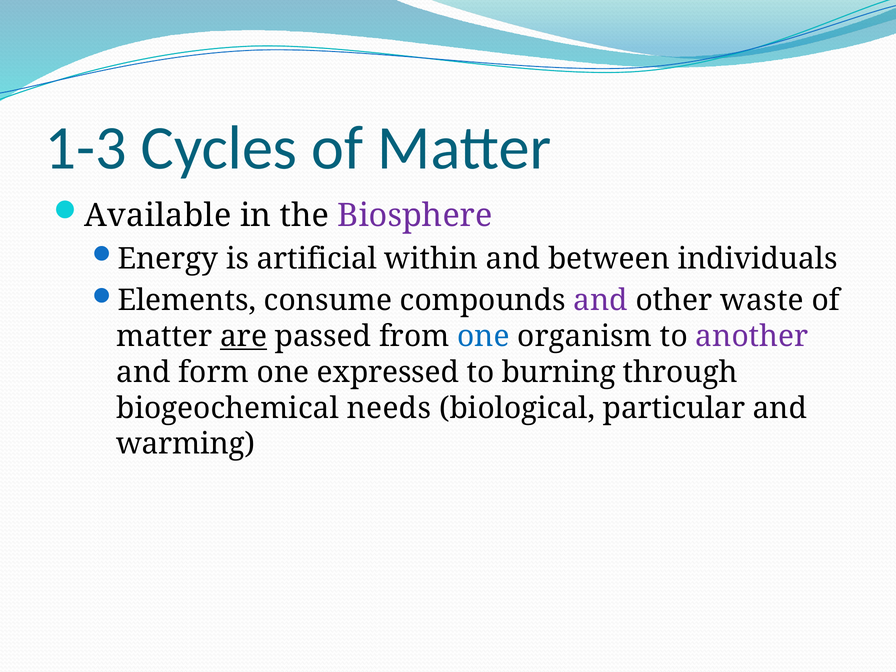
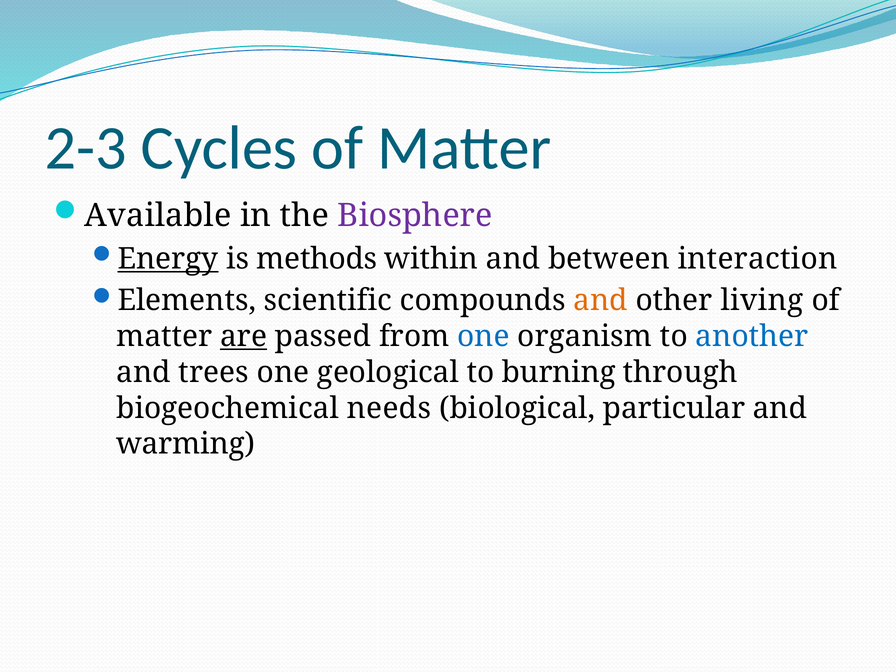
1-3: 1-3 -> 2-3 (86, 148)
Energy underline: none -> present (168, 259)
artificial: artificial -> methods (317, 259)
individuals: individuals -> interaction (757, 259)
consume: consume -> scientific (328, 301)
and colour: purple -> orange (601, 301)
waste: waste -> living (762, 301)
another colour: purple -> blue (752, 336)
form: form -> trees (214, 372)
expressed: expressed -> geological (388, 372)
